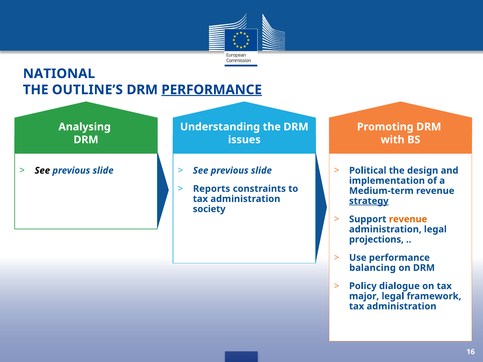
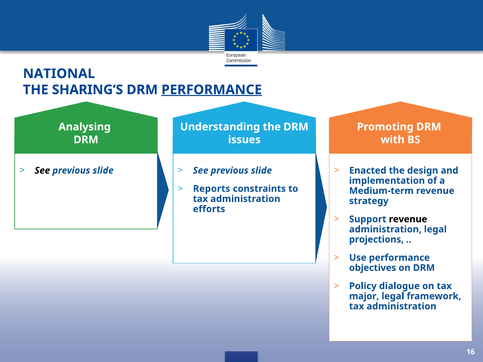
OUTLINE’S: OUTLINE’S -> SHARING’S (88, 90)
Political: Political -> Enacted (368, 171)
strategy underline: present -> none (369, 201)
society: society -> efforts (209, 209)
revenue colour: orange -> black (408, 219)
balancing: balancing -> objectives (373, 268)
